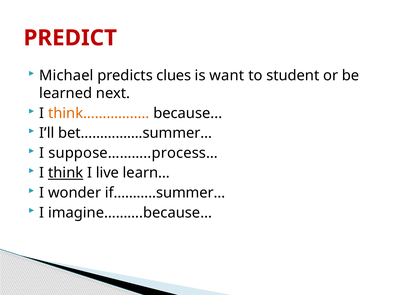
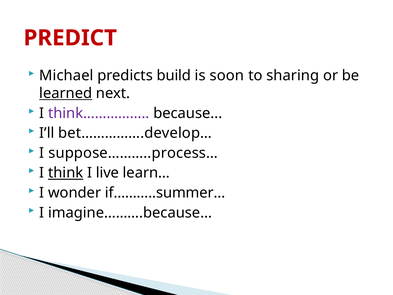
clues: clues -> build (174, 75)
want: want -> soon (227, 75)
student: student -> sharing (293, 75)
learned underline: none -> present (66, 93)
think…………… colour: orange -> purple (99, 113)
bet…………….summer…: bet…………….summer… -> bet…………….develop… (135, 133)
